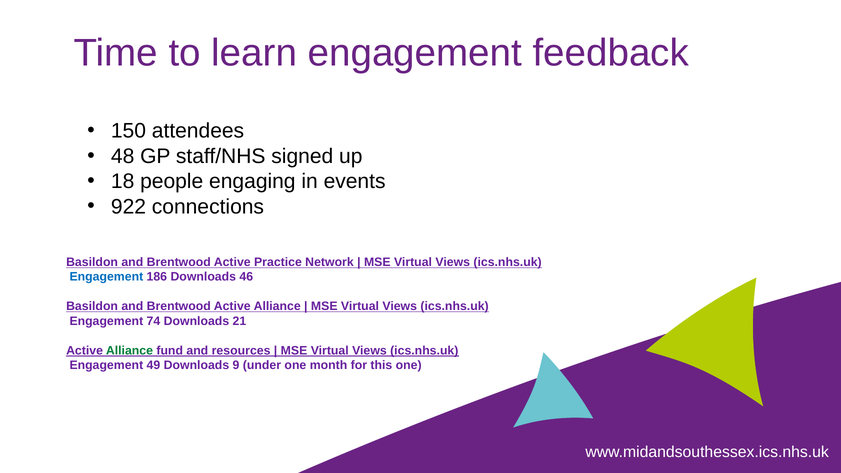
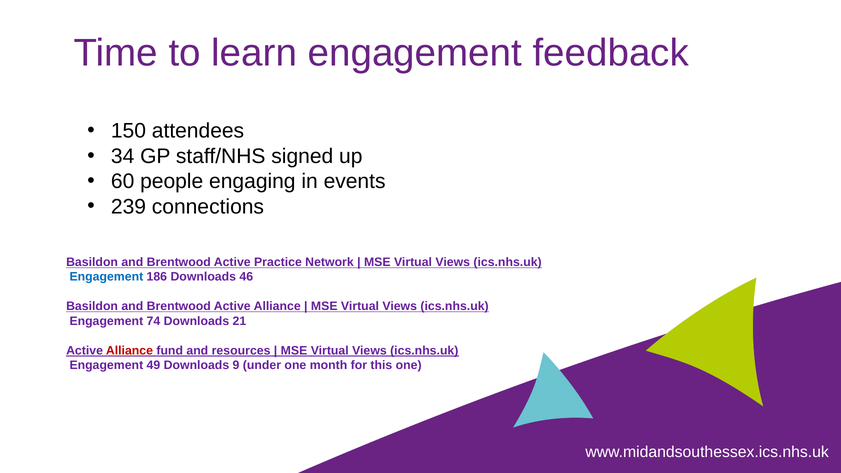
48: 48 -> 34 (123, 156)
18: 18 -> 60 (123, 181)
922: 922 -> 239 (128, 207)
Alliance colour: green -> red (129, 351)
